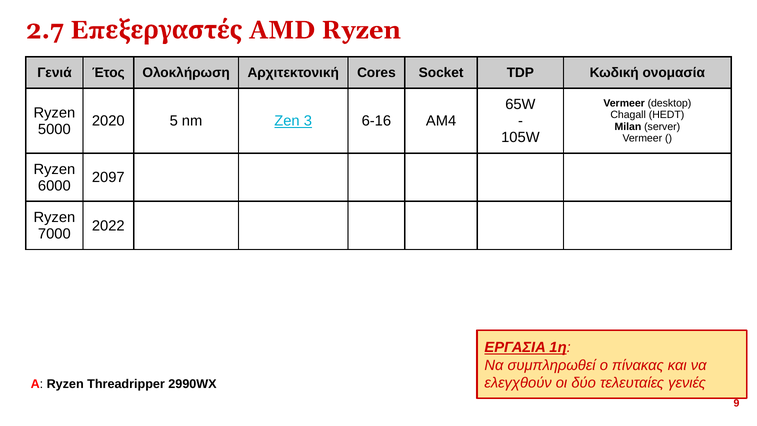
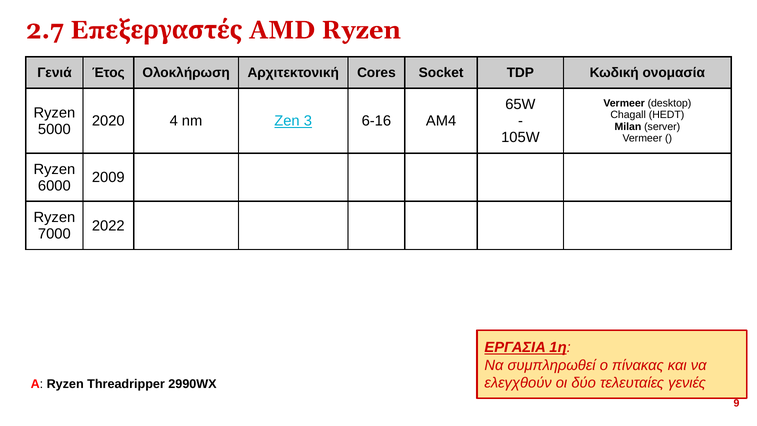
5: 5 -> 4 (174, 121)
2097: 2097 -> 2009 (108, 177)
